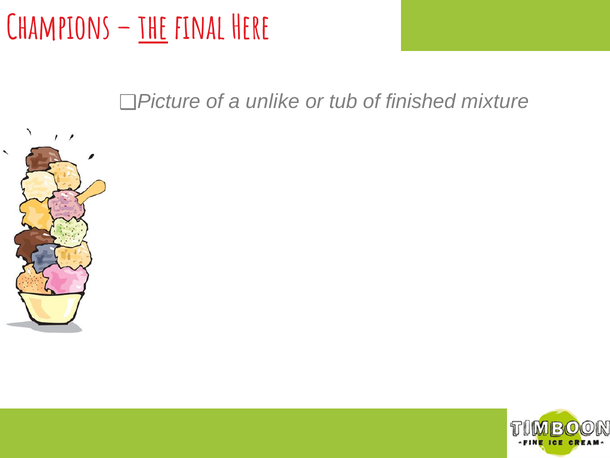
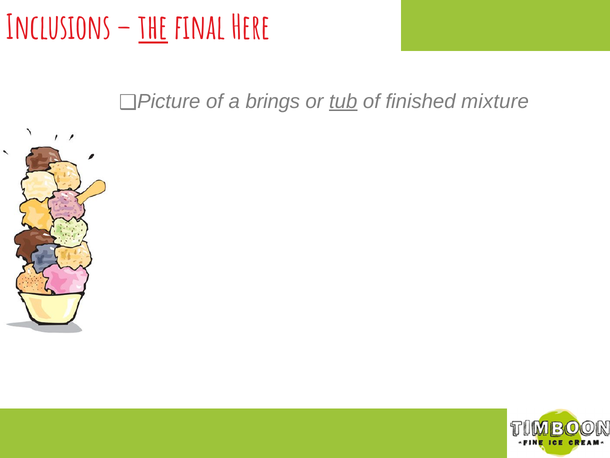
Champions: Champions -> Inclusions (58, 28)
unlike: unlike -> brings (273, 101)
tub underline: none -> present (343, 101)
